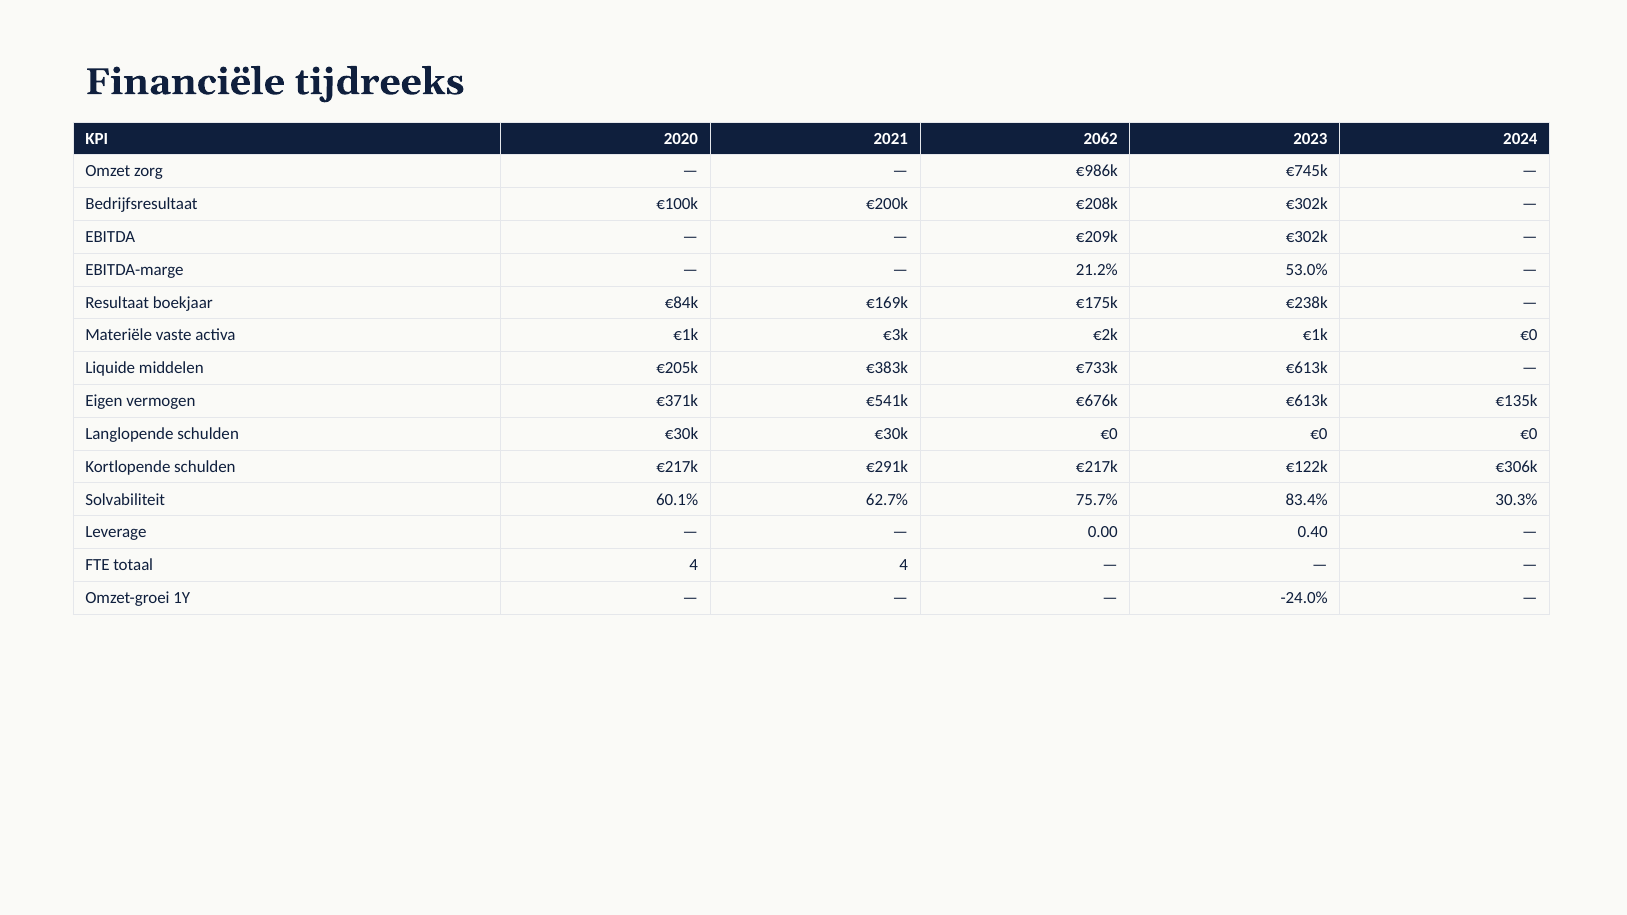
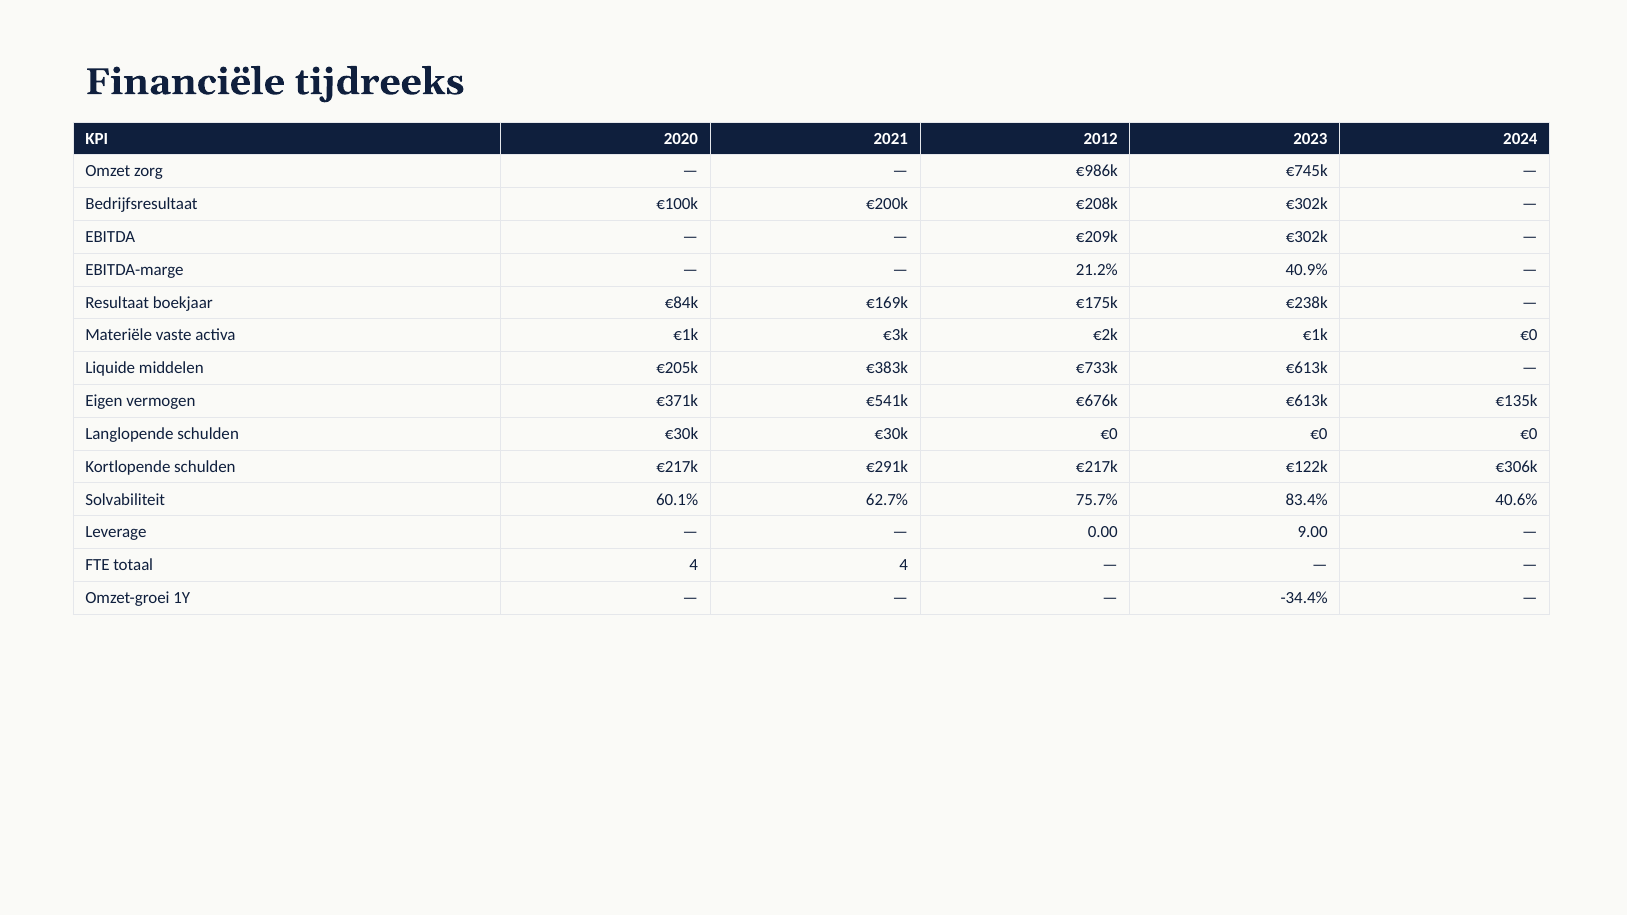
2062: 2062 -> 2012 (1101, 139)
53.0%: 53.0% -> 40.9% (1307, 270)
30.3%: 30.3% -> 40.6% (1516, 500)
0.40: 0.40 -> 9.00 (1313, 532)
-24.0%: -24.0% -> -34.4% (1304, 598)
